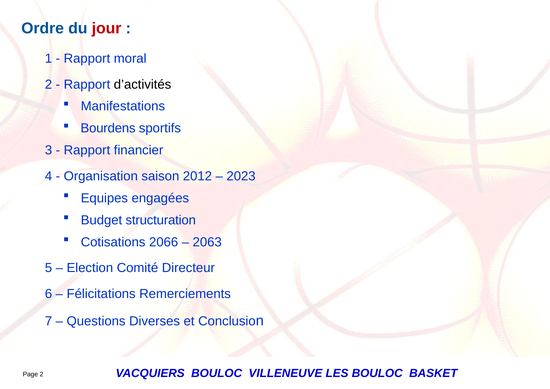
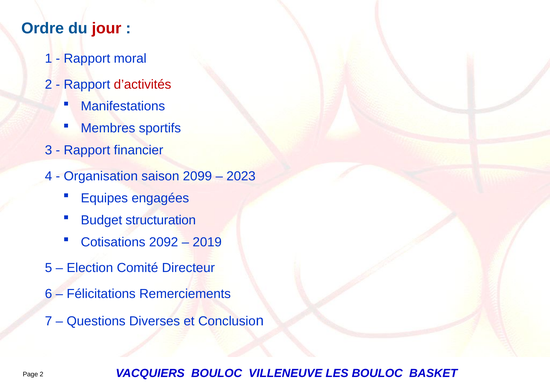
d’activités colour: black -> red (143, 84)
Bourdens: Bourdens -> Membres (108, 128)
2012: 2012 -> 2099 (197, 176)
2066: 2066 -> 2092 (164, 242)
2063: 2063 -> 2019 (207, 242)
